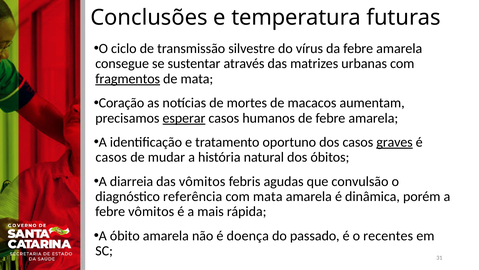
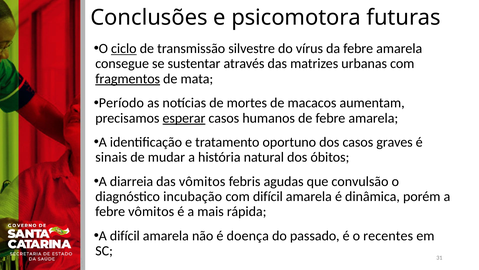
temperatura: temperatura -> psicomotora (296, 17)
ciclo underline: none -> present (124, 48)
Coração: Coração -> Período (121, 103)
graves underline: present -> none (395, 142)
casos: casos -> sinais (111, 157)
referência: referência -> incubação (193, 196)
com mata: mata -> difícil (268, 196)
A óbito: óbito -> difícil (125, 235)
